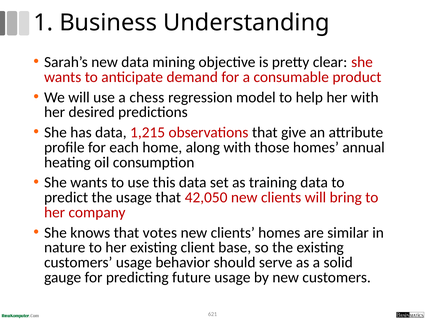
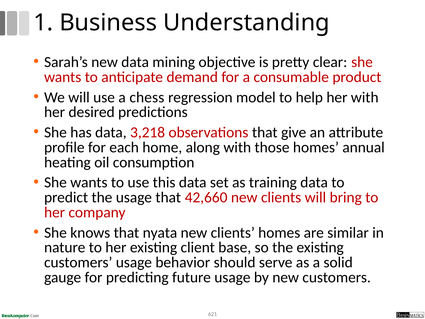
1,215: 1,215 -> 3,218 (148, 132)
42,050: 42,050 -> 42,660 (206, 197)
votes: votes -> nyata (160, 232)
